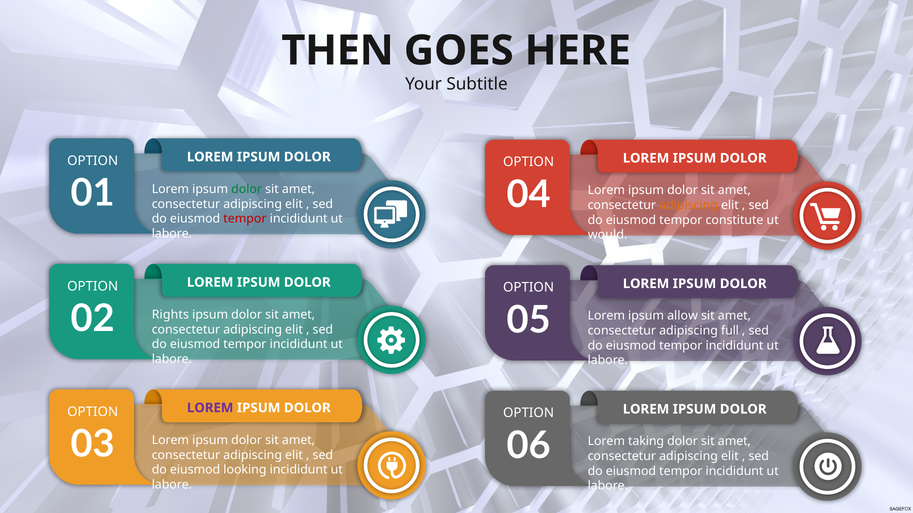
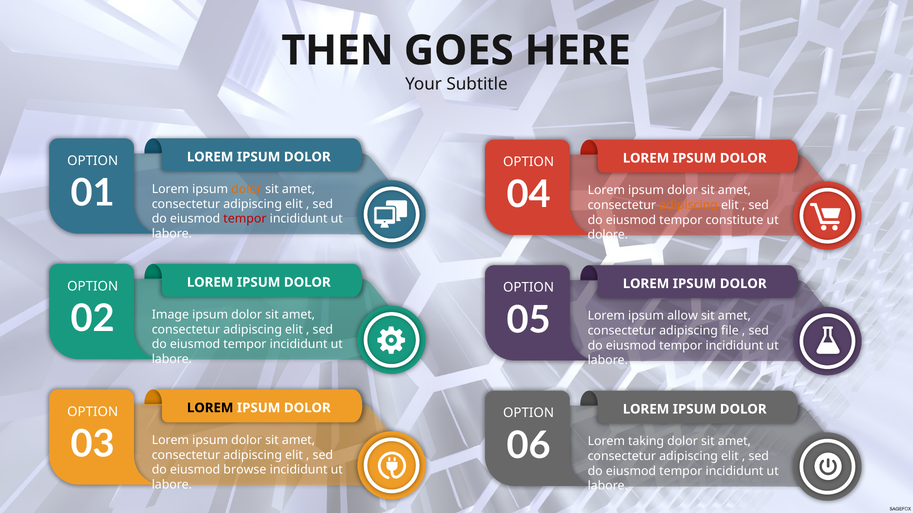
dolor colour: green -> orange (247, 189)
would: would -> dolore (608, 235)
Rights: Rights -> Image (170, 315)
full: full -> file (730, 331)
LOREM colour: purple -> black (210, 408)
looking: looking -> browse (245, 470)
